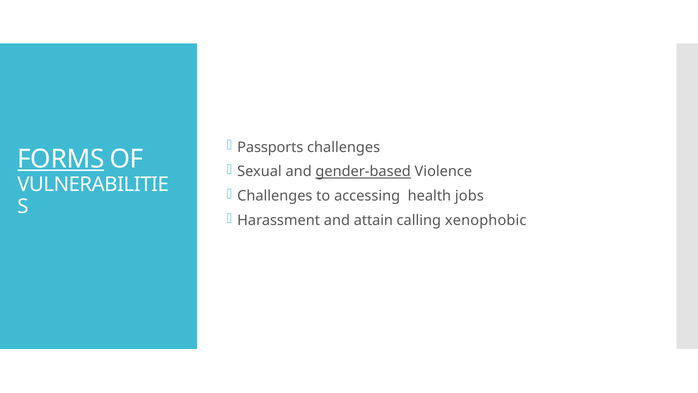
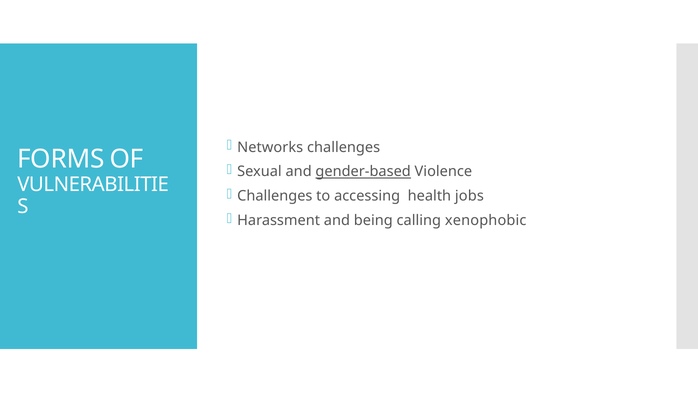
Passports: Passports -> Networks (270, 147)
FORMS underline: present -> none (61, 159)
attain: attain -> being (373, 220)
